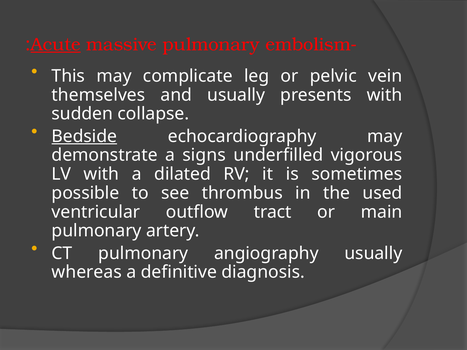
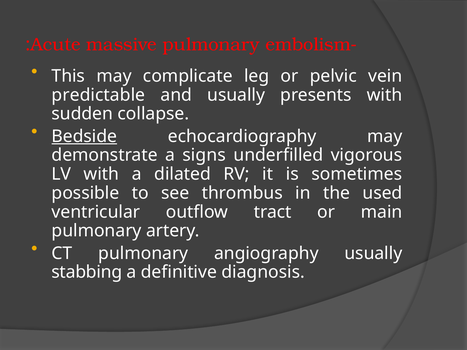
Acute underline: present -> none (56, 44)
themselves: themselves -> predictable (98, 95)
whereas: whereas -> stabbing (87, 272)
